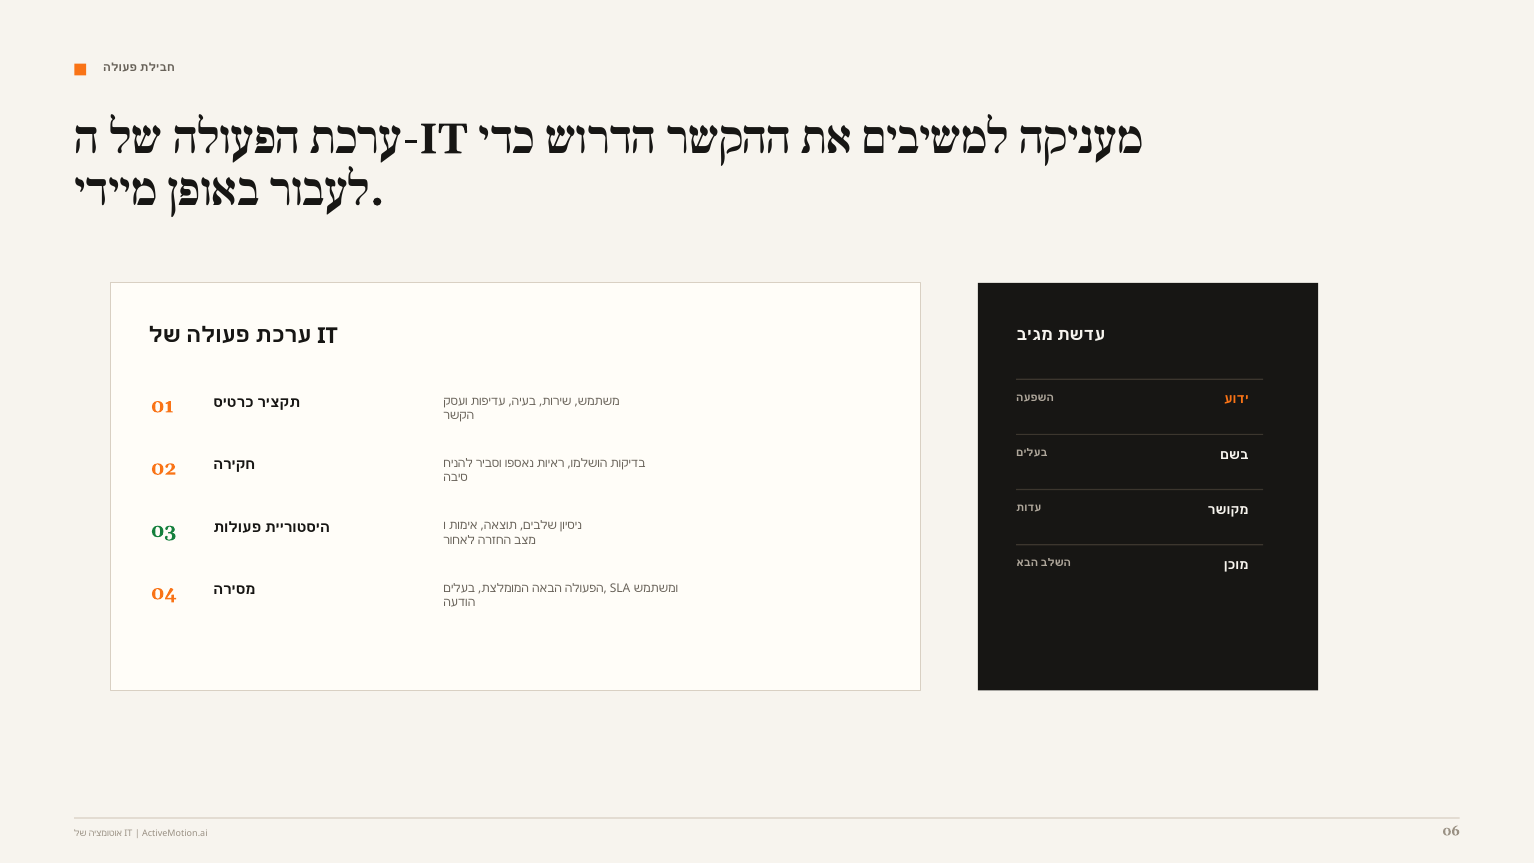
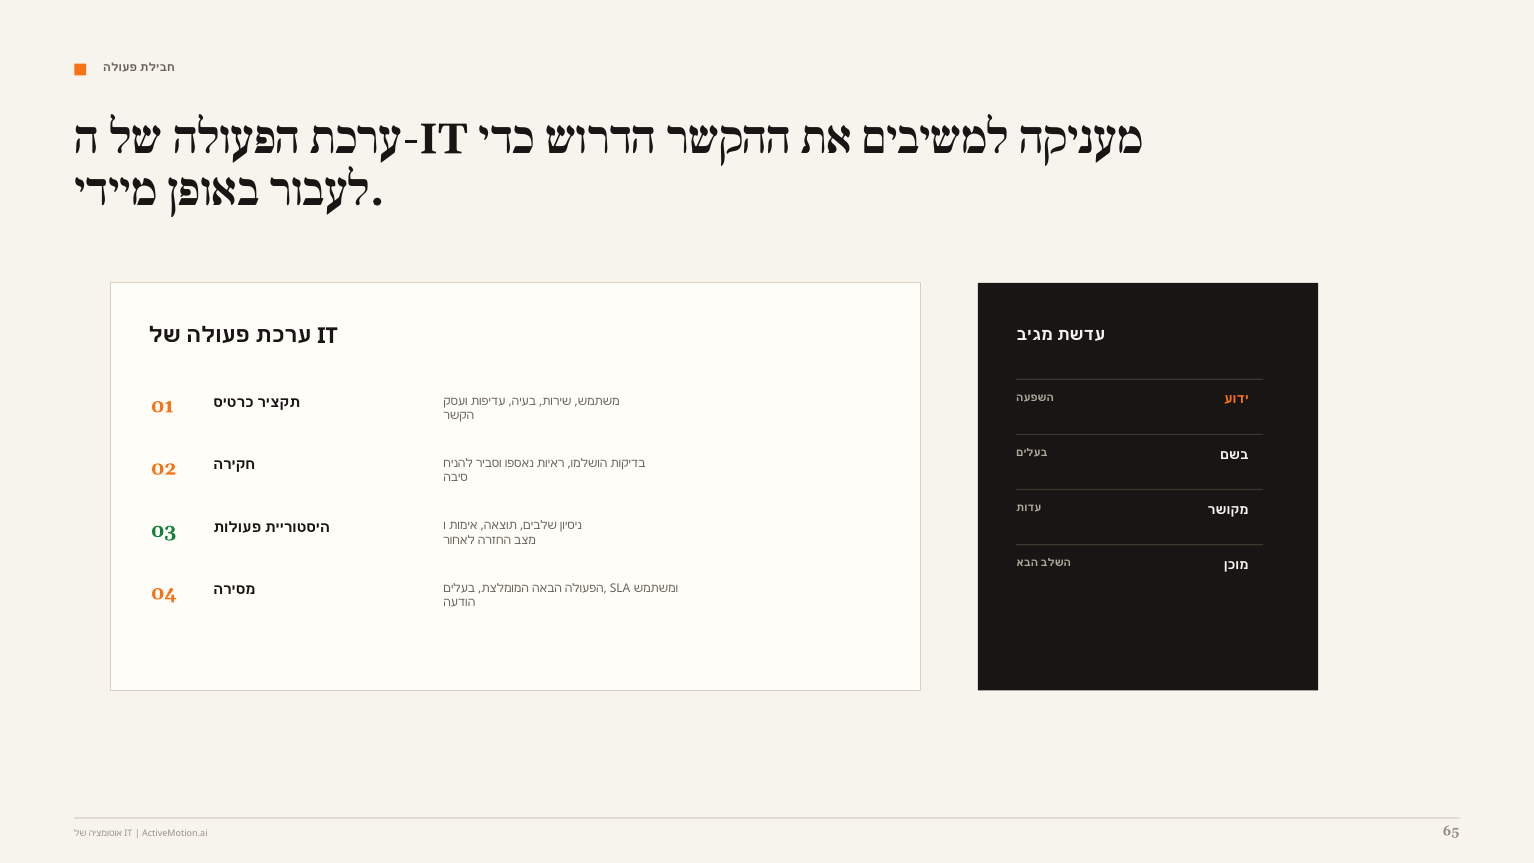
06: 06 -> 65 (1451, 831)
